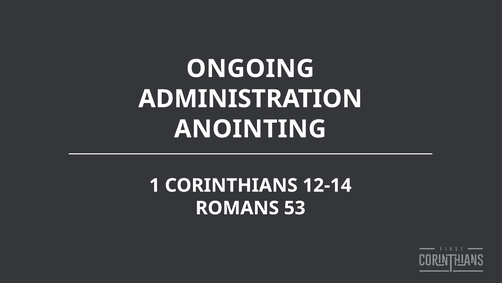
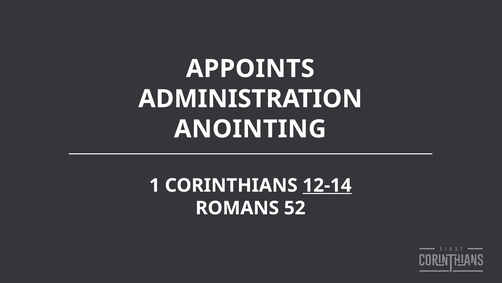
ONGOING: ONGOING -> APPOINTS (250, 69)
12-14 underline: none -> present (327, 185)
53: 53 -> 52 (295, 208)
